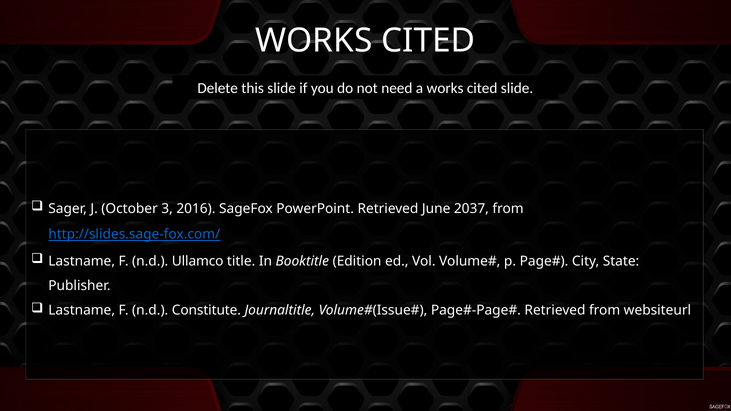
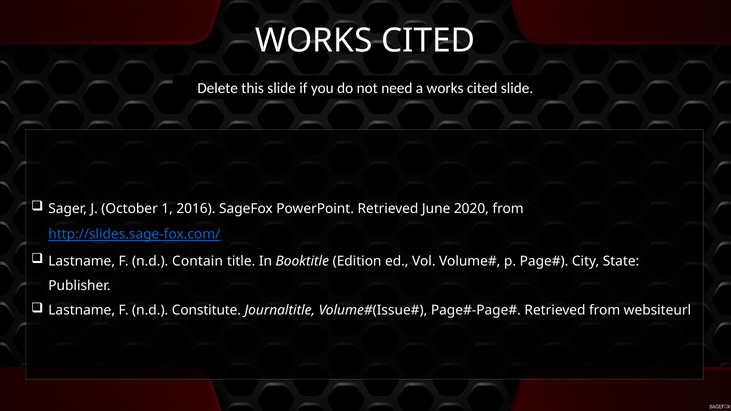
3: 3 -> 1 (167, 209)
2037: 2037 -> 2020 (471, 209)
Ullamco: Ullamco -> Contain (198, 261)
